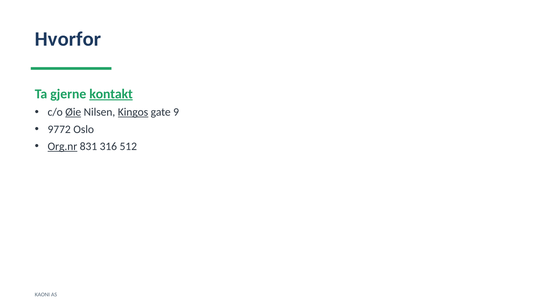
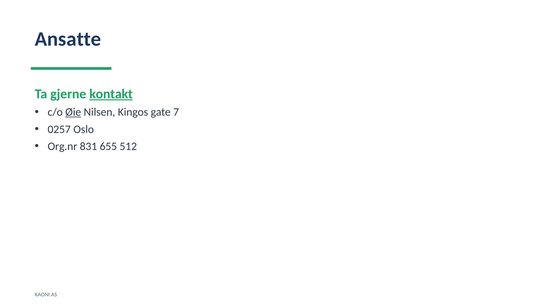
Hvorfor: Hvorfor -> Ansatte (68, 39)
Kingos underline: present -> none (133, 112)
9: 9 -> 7 (176, 112)
9772: 9772 -> 0257 (59, 130)
Org.nr underline: present -> none (62, 147)
316: 316 -> 655 (108, 147)
